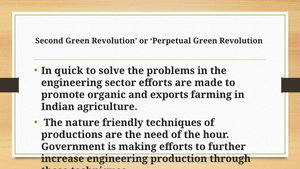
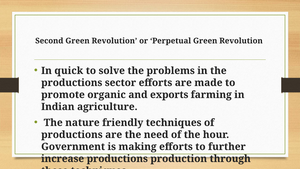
engineering: engineering -> productions (72, 83)
increase engineering: engineering -> productions (117, 158)
